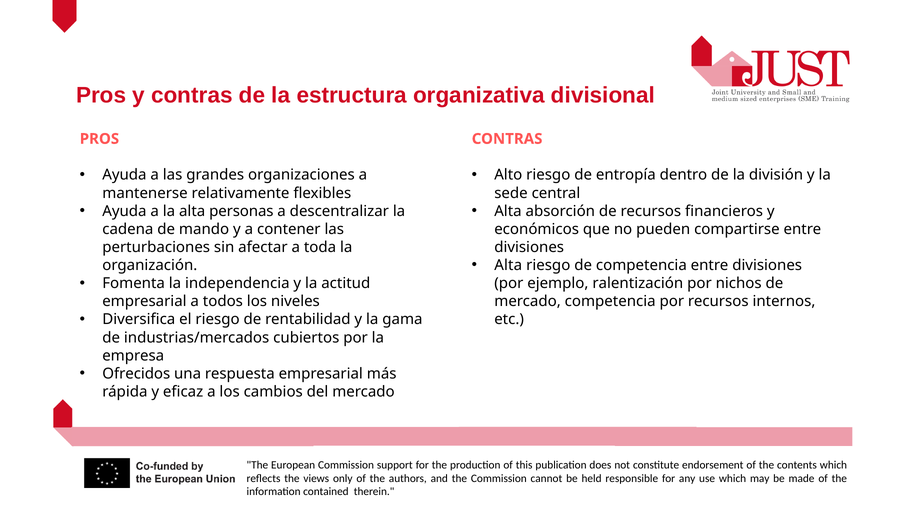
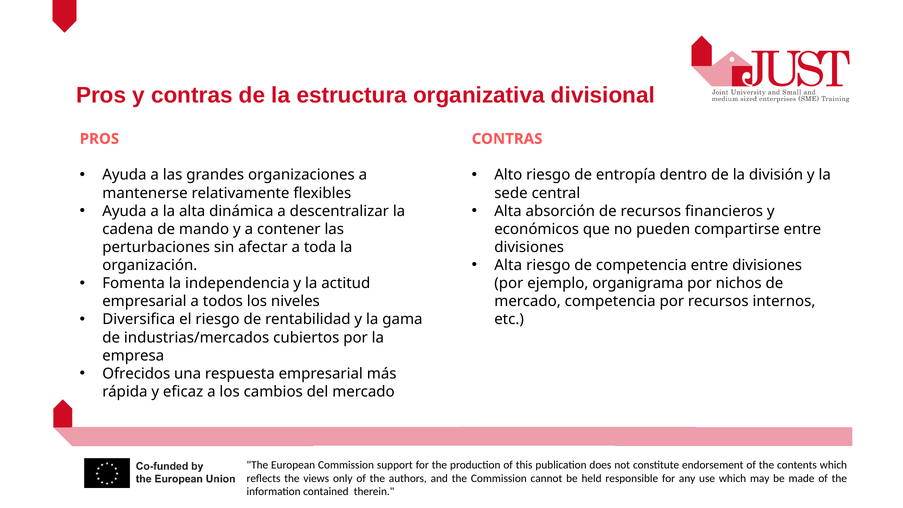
personas: personas -> dinámica (241, 211)
ralentización: ralentización -> organigrama (638, 283)
